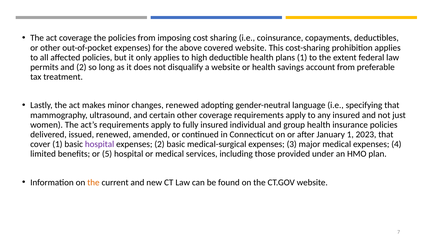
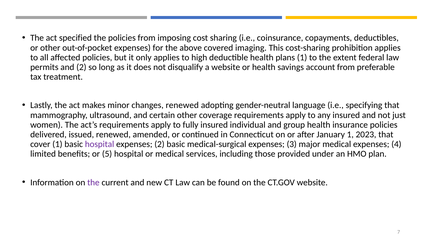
act coverage: coverage -> specified (75, 38)
covered website: website -> imaging (251, 48)
the colour: orange -> purple (93, 183)
